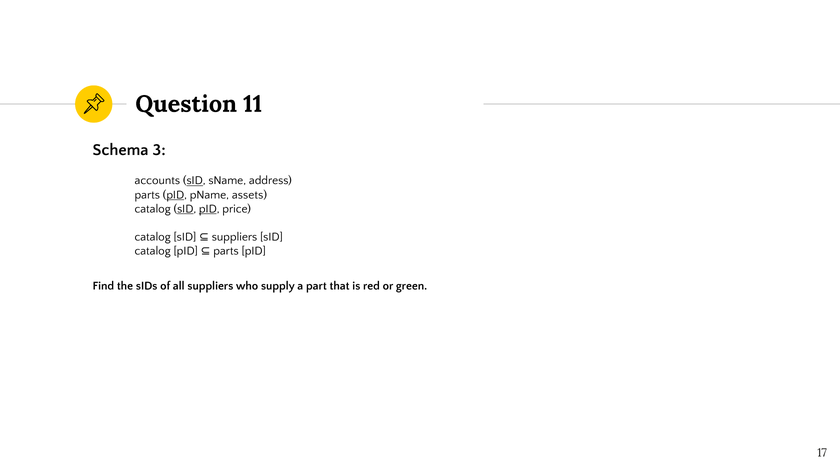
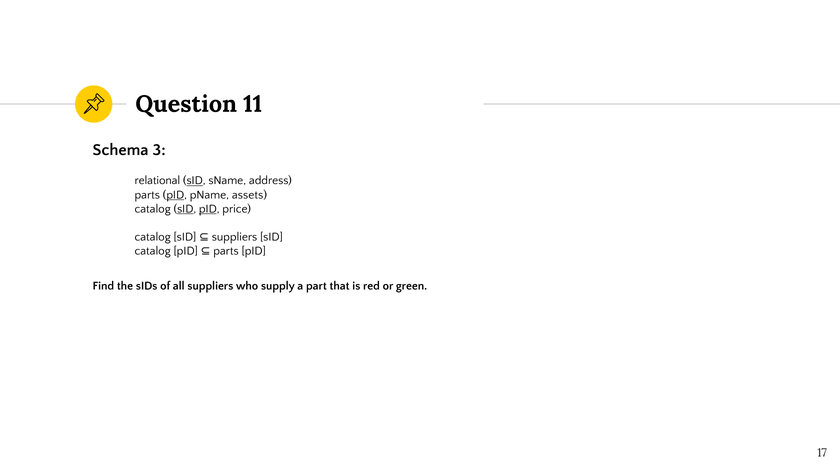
accounts: accounts -> relational (157, 180)
